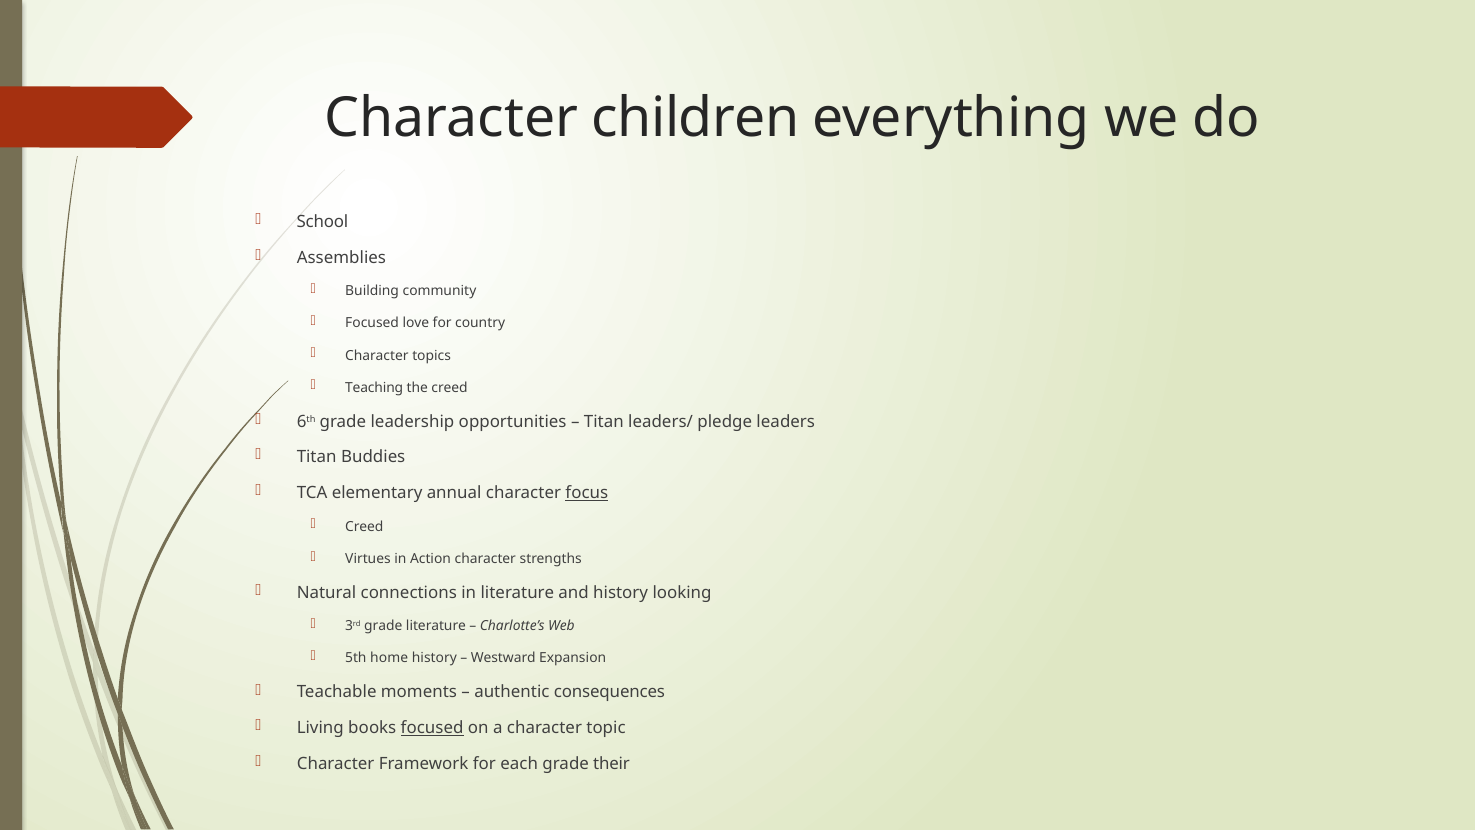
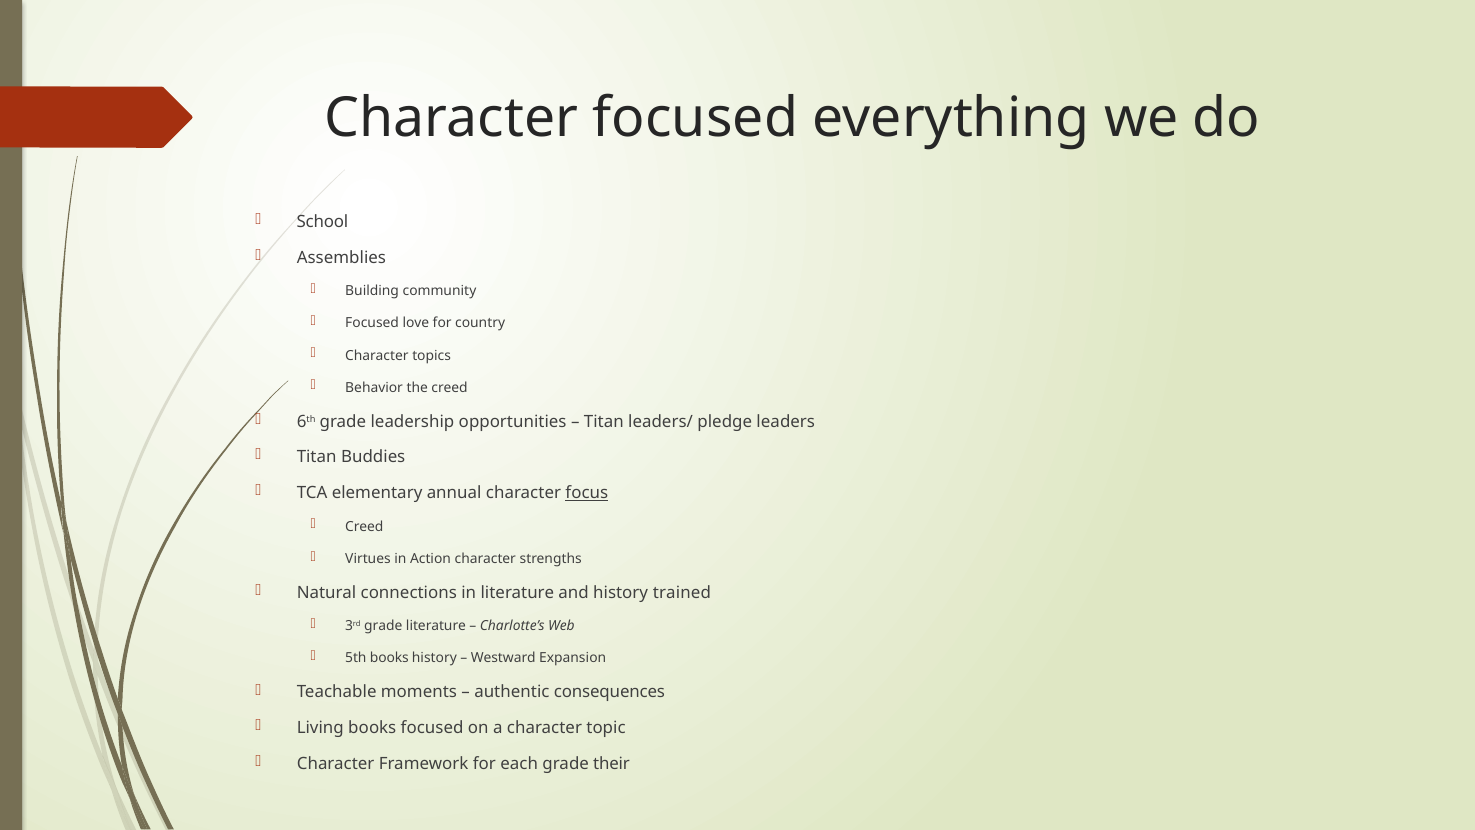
Character children: children -> focused (695, 118)
Teaching: Teaching -> Behavior (374, 387)
looking: looking -> trained (682, 592)
5th home: home -> books (389, 658)
focused underline: present -> none (432, 728)
